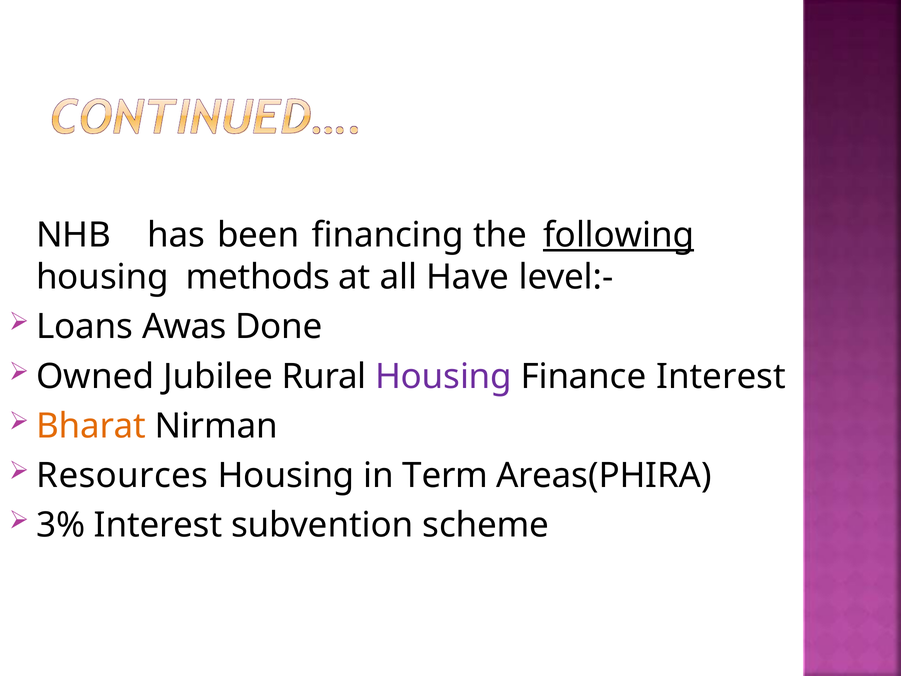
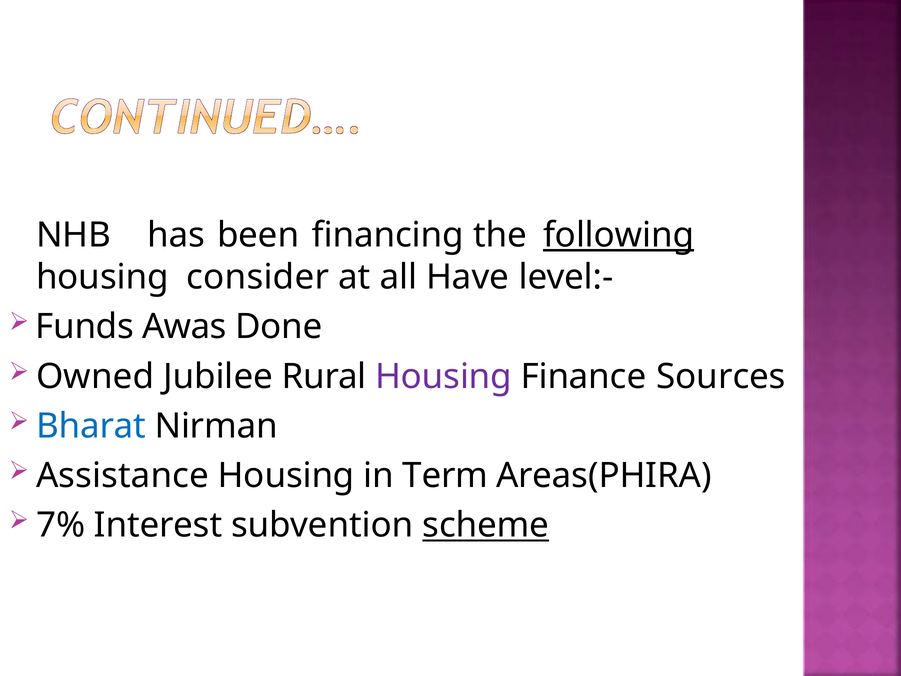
methods: methods -> consider (258, 277)
Loans: Loans -> Funds (85, 327)
Finance Interest: Interest -> Sources (721, 376)
Bharat colour: orange -> blue (91, 426)
Resources: Resources -> Assistance (122, 476)
3%: 3% -> 7% (61, 525)
scheme underline: none -> present (486, 525)
